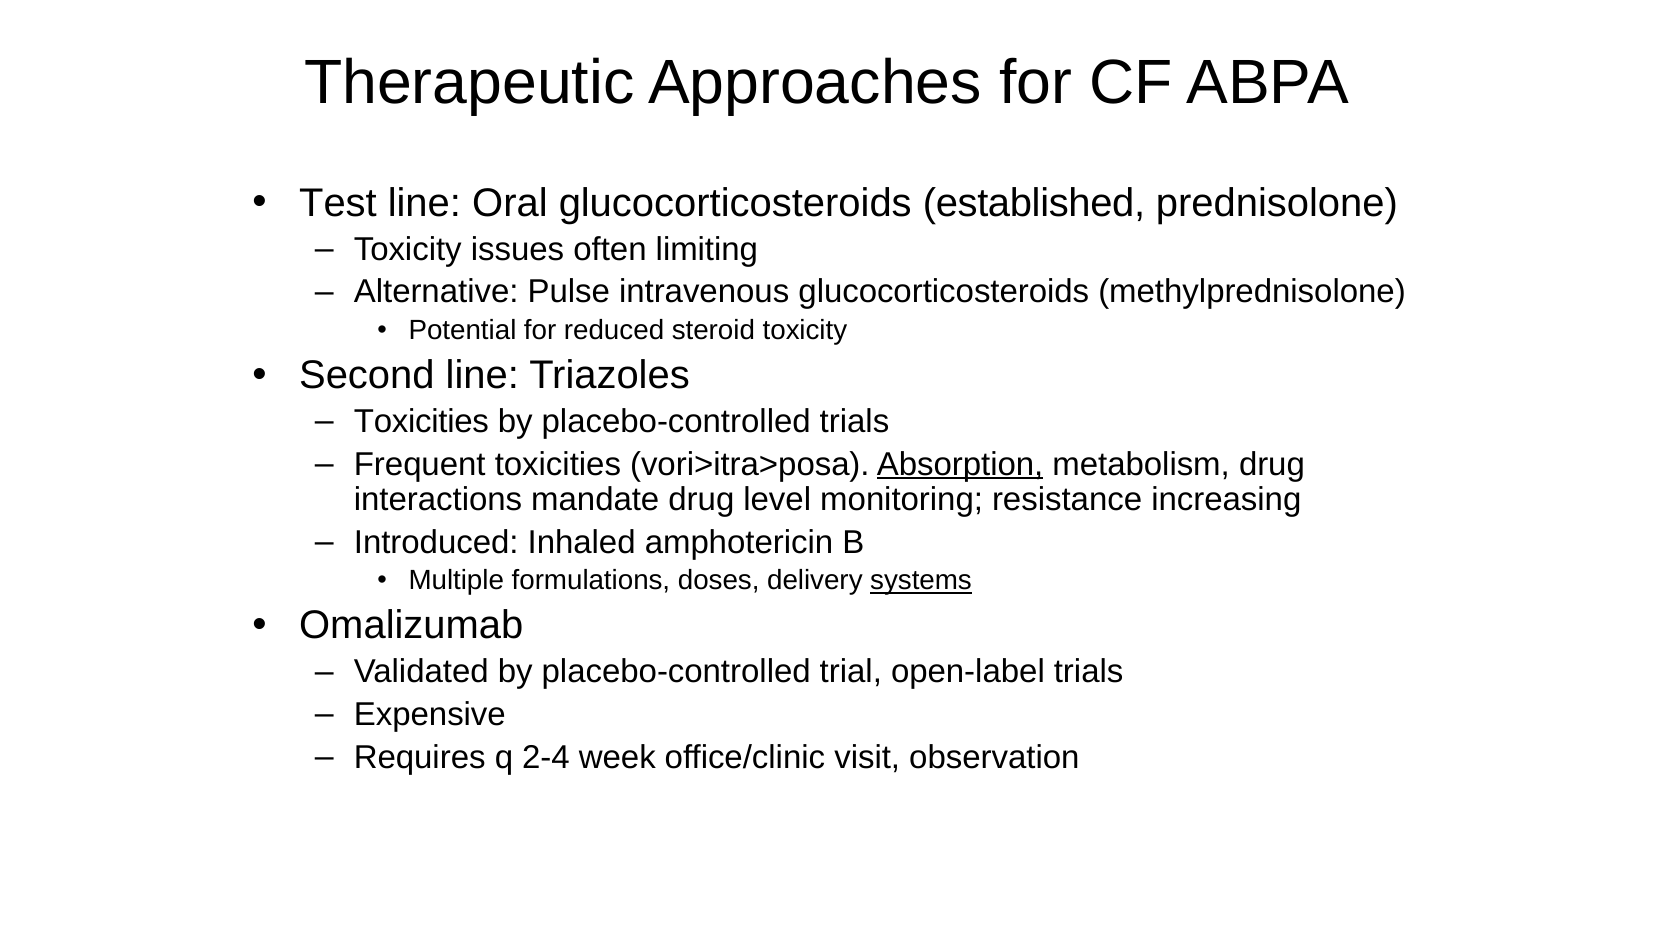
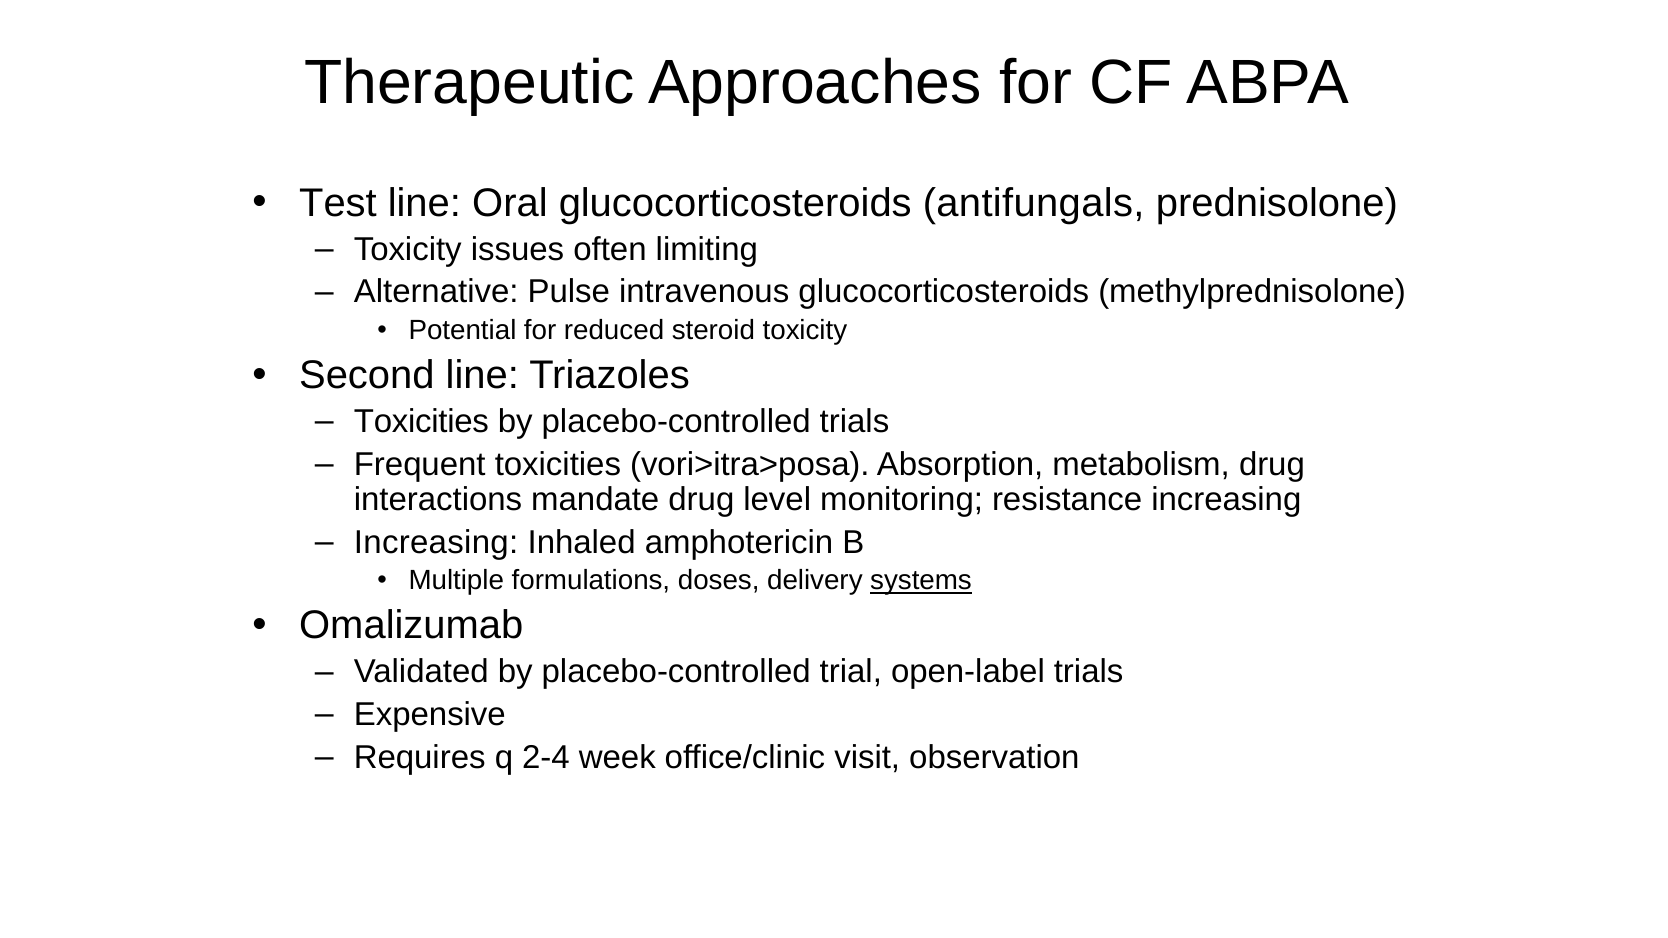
established: established -> antifungals (1034, 203)
Absorption underline: present -> none (960, 464)
Introduced: Introduced -> Increasing (436, 543)
